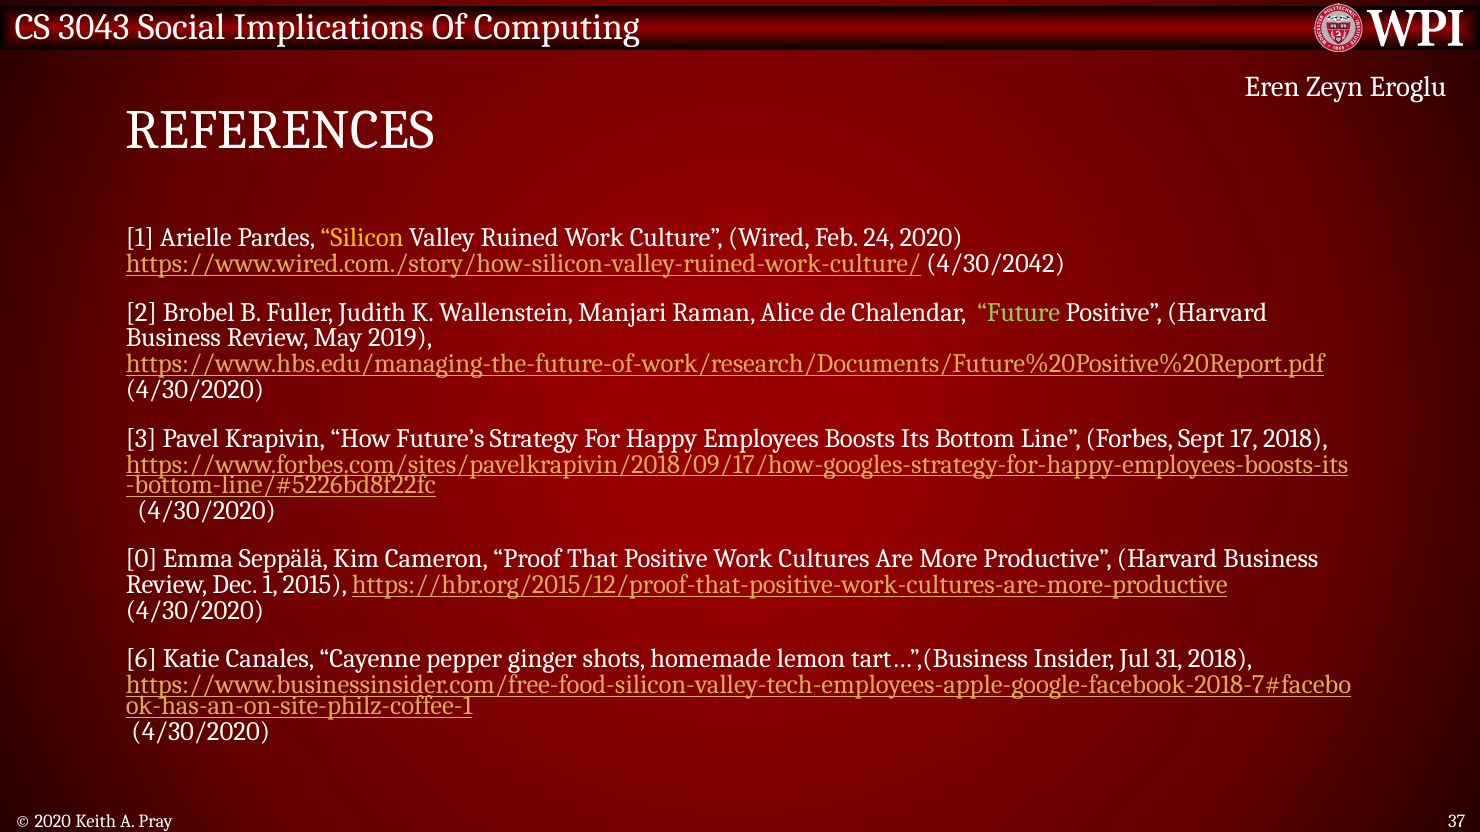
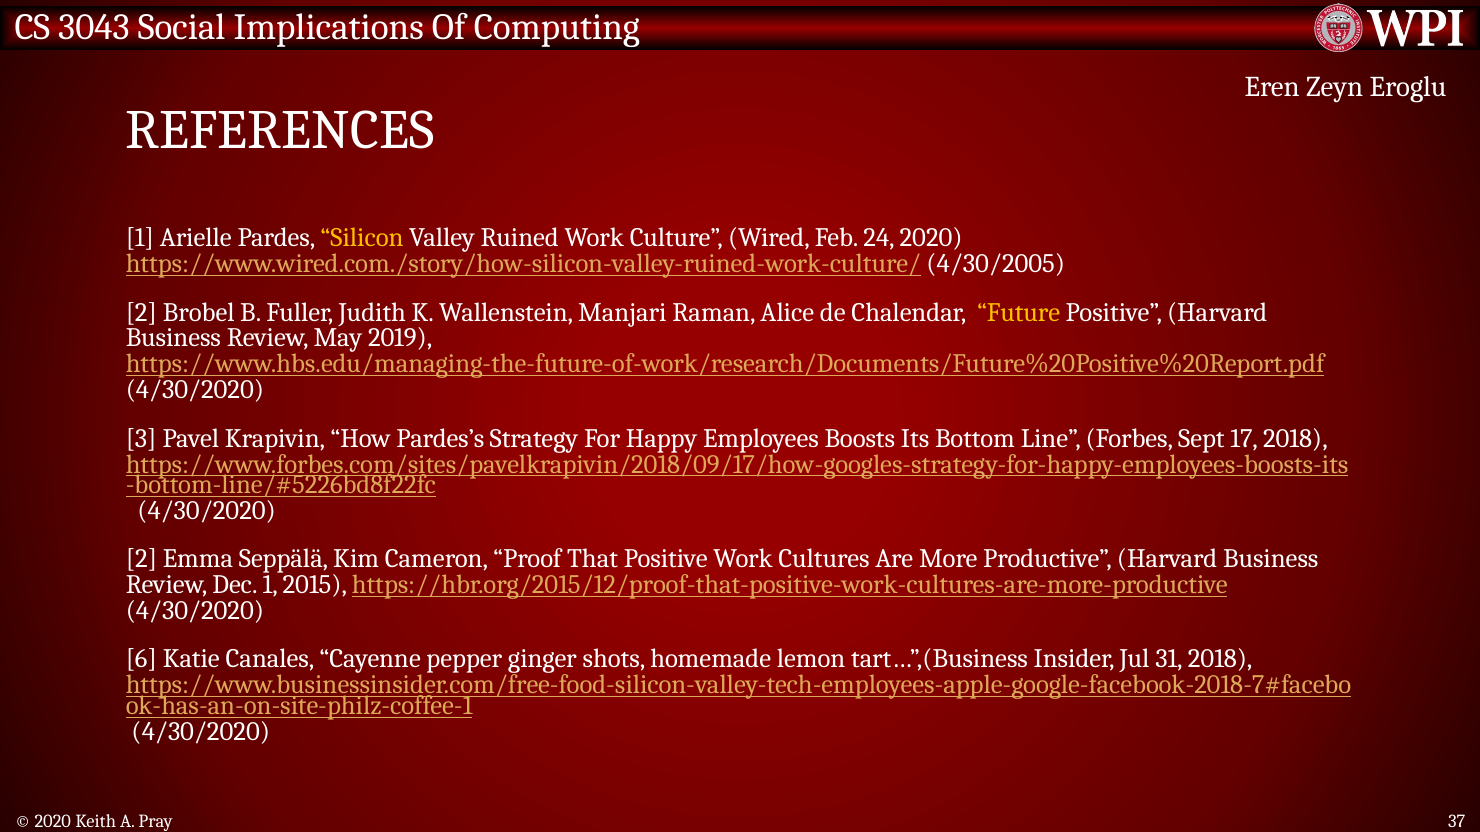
4/30/2042: 4/30/2042 -> 4/30/2005 (996, 264)
Future colour: light green -> yellow (1019, 312)
Future’s: Future’s -> Pardes’s (440, 438)
0: 0 -> 2 (141, 559)
